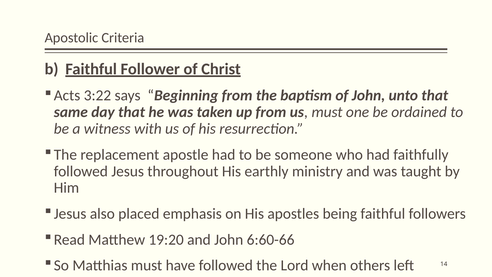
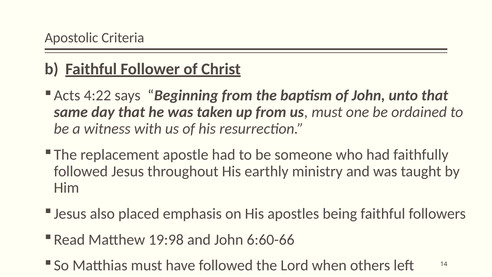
3:22: 3:22 -> 4:22 (97, 95)
19:20: 19:20 -> 19:98 (166, 239)
